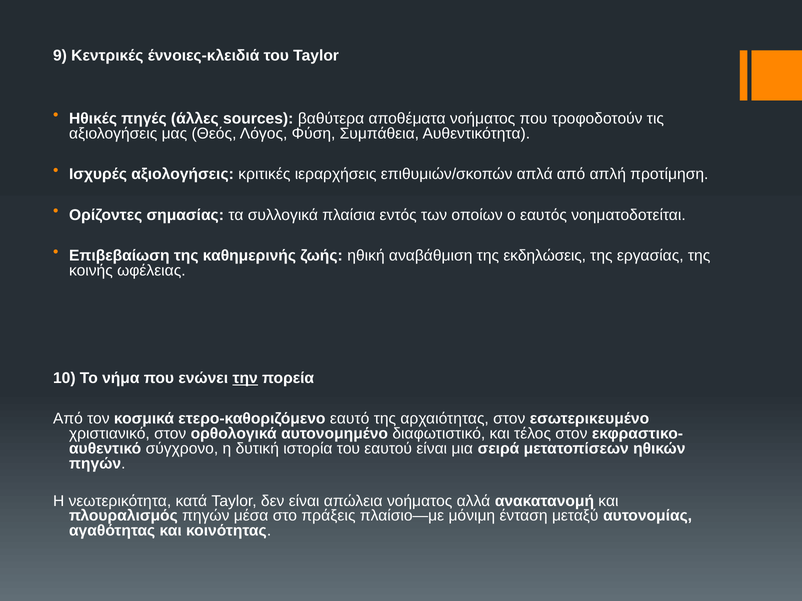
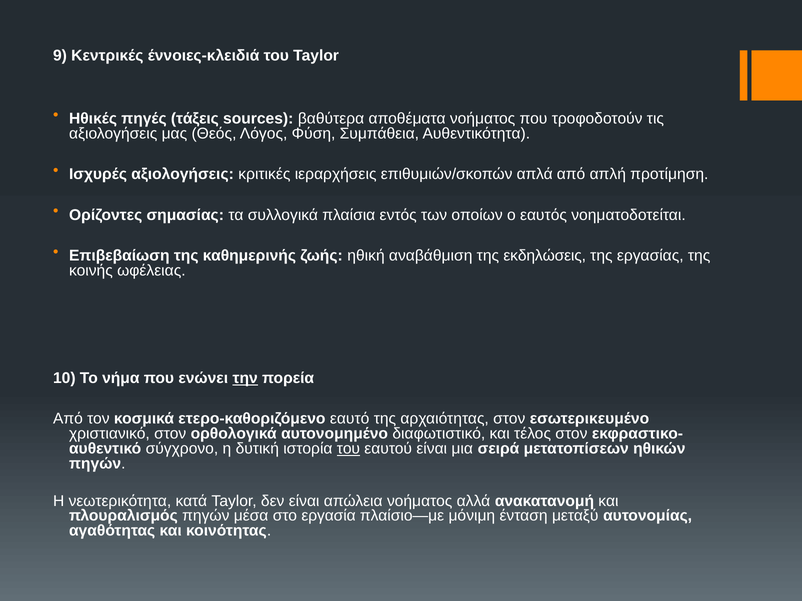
άλλες: άλλες -> τάξεις (195, 119)
του underline: none -> present (348, 449)
πράξεις: πράξεις -> εργασία (329, 516)
